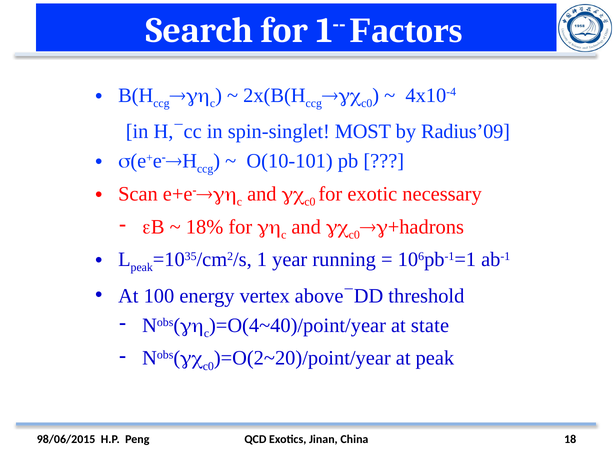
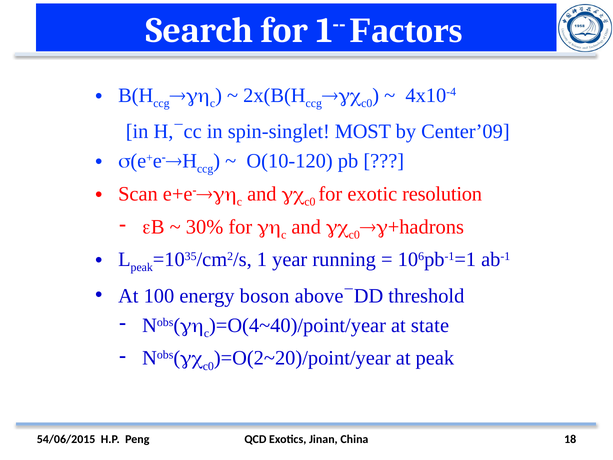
Radius’09: Radius’09 -> Center’09 (465, 131)
O(10-101: O(10-101 -> O(10-120 (290, 161)
necessary: necessary -> resolution (442, 194)
18%: 18% -> 30% (205, 227)
vertex: vertex -> boson (265, 296)
98/06/2015: 98/06/2015 -> 54/06/2015 (66, 439)
